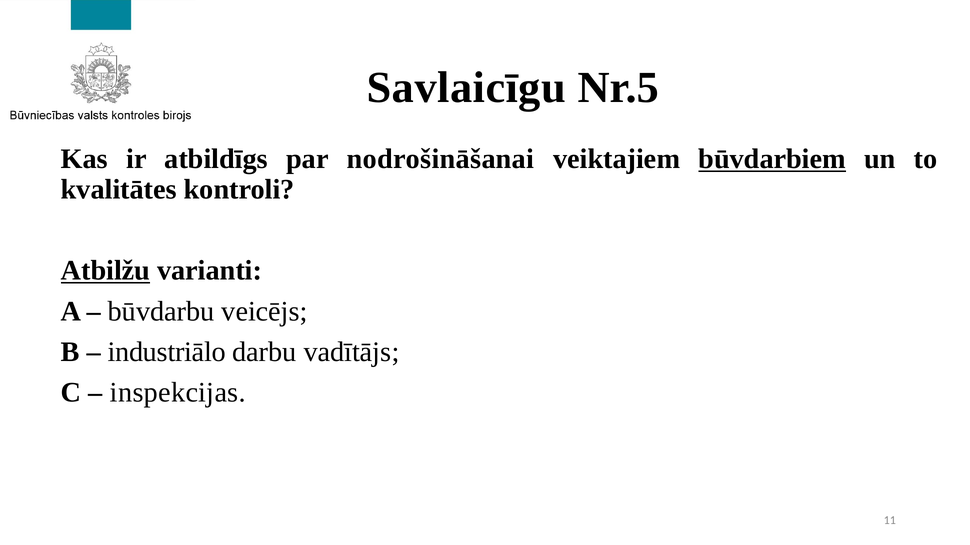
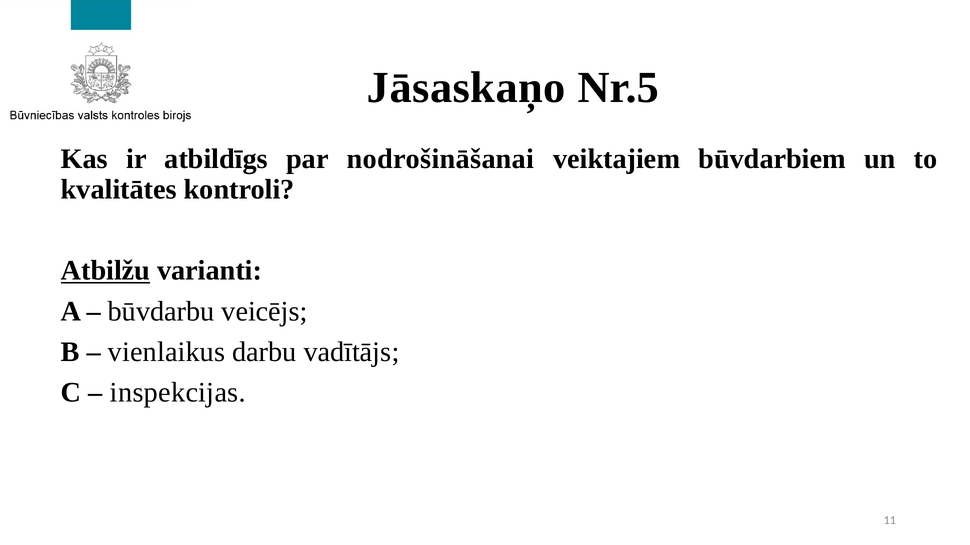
Savlaicīgu: Savlaicīgu -> Jāsaskaņo (466, 88)
būvdarbiem underline: present -> none (772, 159)
industriālo: industriālo -> vienlaikus (167, 352)
